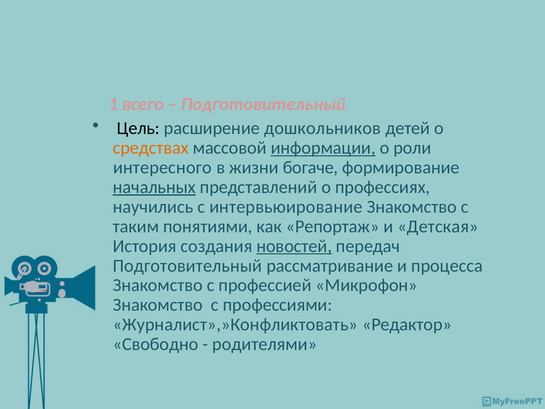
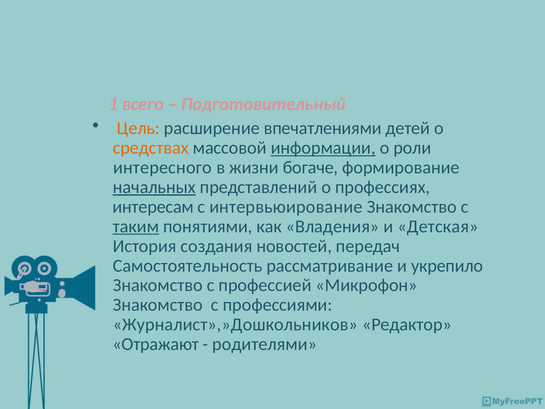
Цель colour: black -> orange (138, 128)
дошкольников: дошкольников -> впечатлениями (323, 128)
научились: научились -> интересам (153, 207)
таким underline: none -> present (136, 226)
Репортаж: Репортаж -> Владения (333, 226)
новостей underline: present -> none (294, 246)
Подготовительный: Подготовительный -> Самостоятельность (188, 266)
процесса: процесса -> укрепило (447, 266)
Журналист»,»Конфликтовать: Журналист»,»Конфликтовать -> Журналист»,»Дошкольников (235, 324)
Свободно: Свободно -> Отражают (156, 344)
